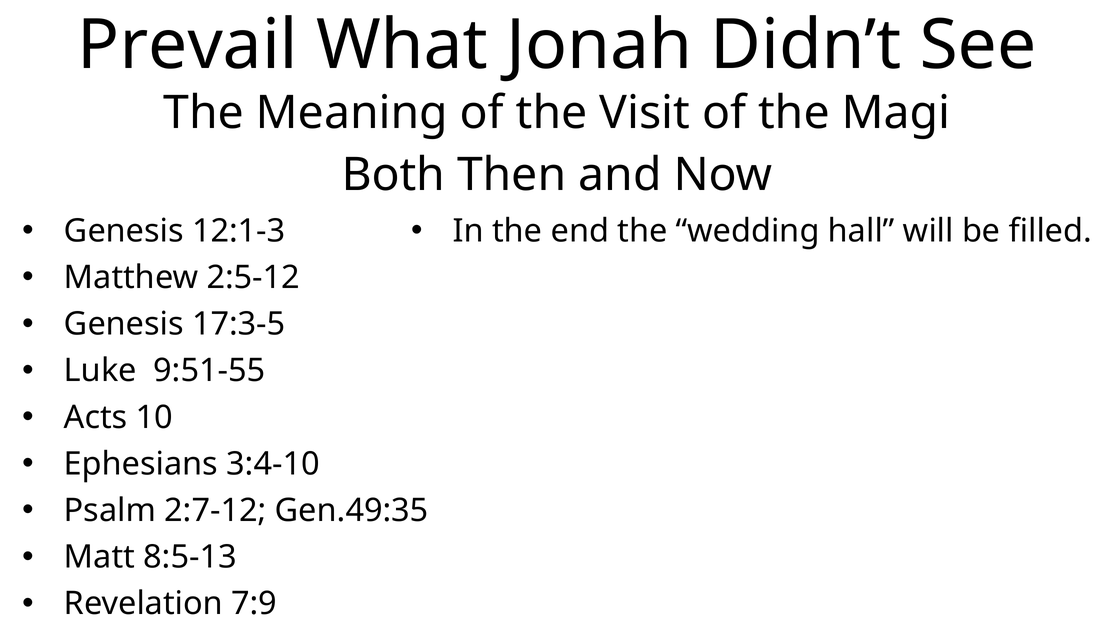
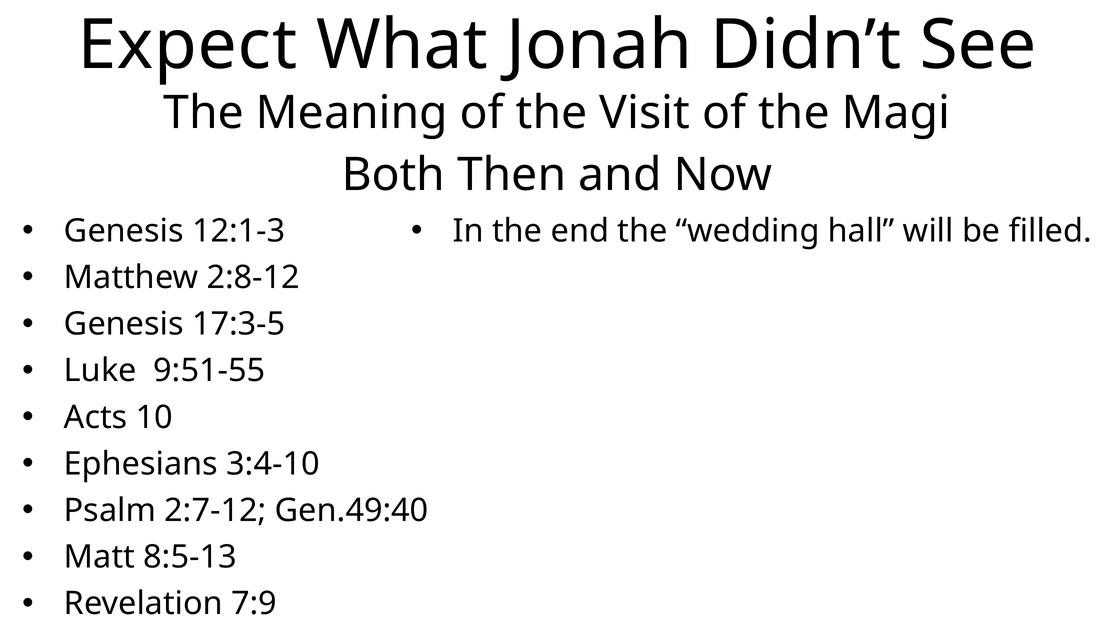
Prevail: Prevail -> Expect (187, 45)
2:5-12: 2:5-12 -> 2:8-12 (253, 278)
Gen.49:35: Gen.49:35 -> Gen.49:40 (352, 511)
